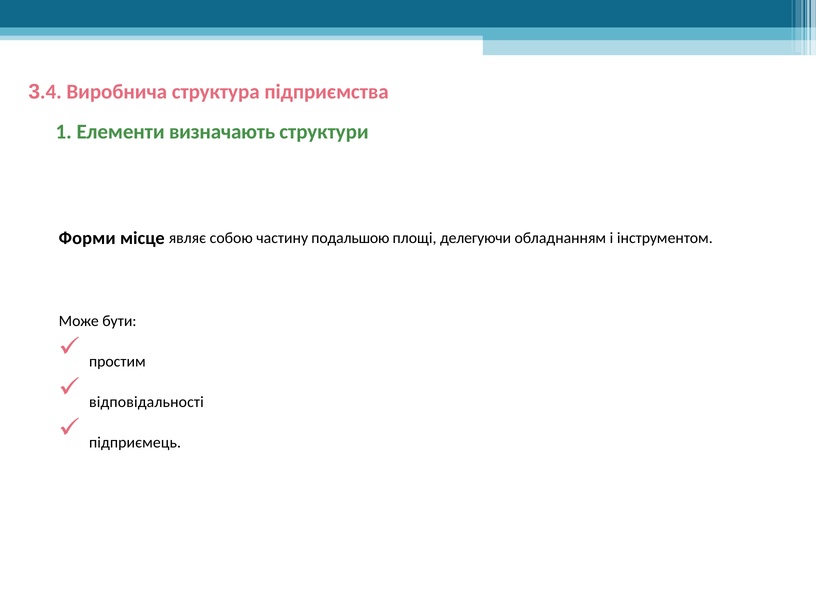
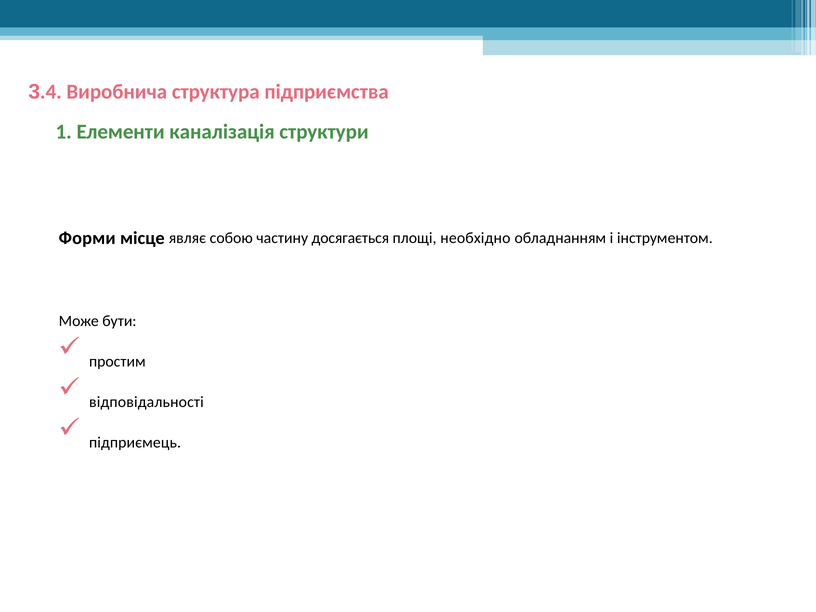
визначають: визначають -> каналізація (222, 132)
подальшою: подальшою -> досягається (350, 238)
делегуючи: делегуючи -> необхідно (475, 238)
